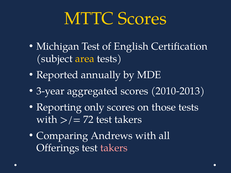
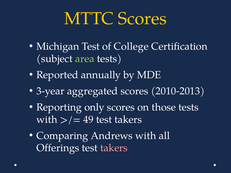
English: English -> College (131, 47)
area colour: yellow -> light green (85, 59)
72: 72 -> 49 (88, 120)
